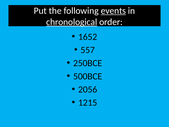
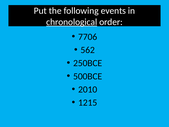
events underline: present -> none (113, 11)
1652: 1652 -> 7706 (88, 37)
557: 557 -> 562 (88, 50)
2056: 2056 -> 2010 (88, 89)
